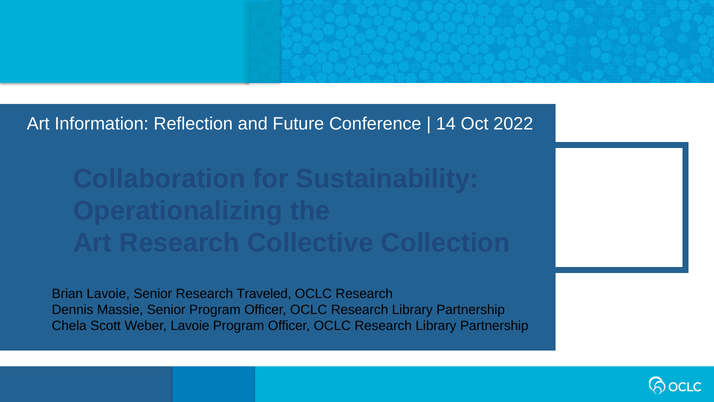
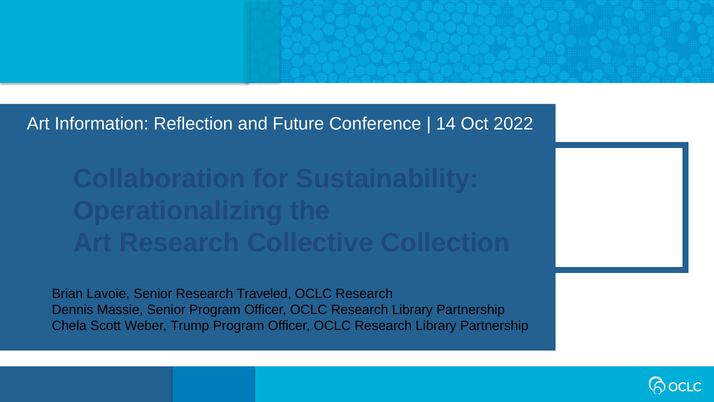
Weber Lavoie: Lavoie -> Trump (190, 326)
